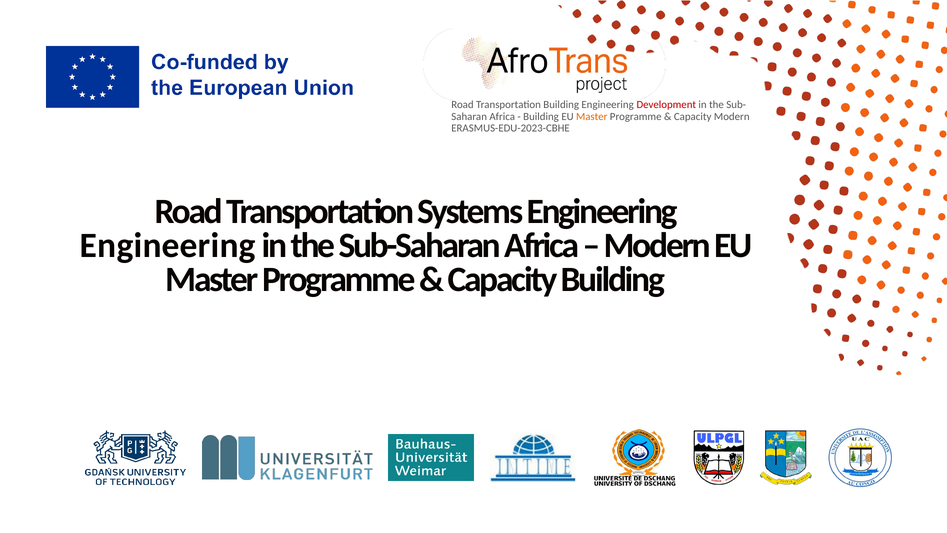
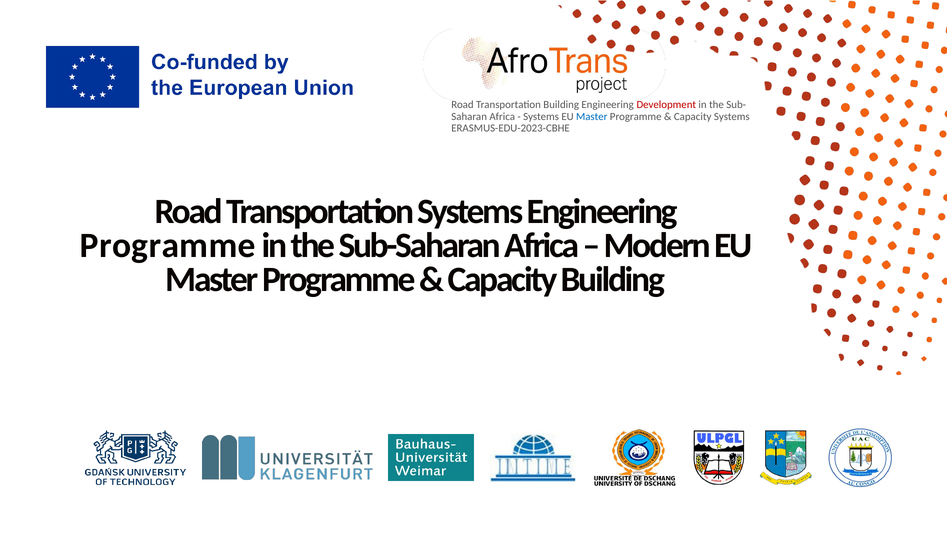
Building: Building -> Systems (541, 116)
Master colour: orange -> blue (592, 116)
Capacity Modern: Modern -> Systems (732, 116)
Engineering: Engineering -> Programme (168, 245)
